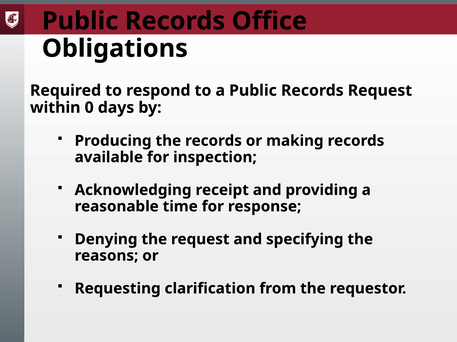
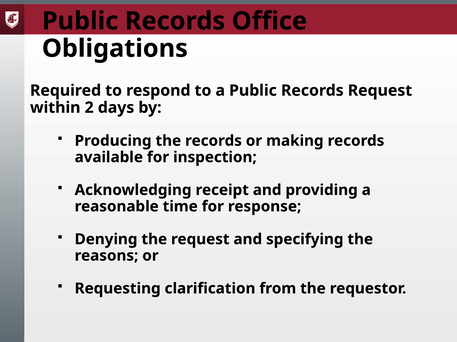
0: 0 -> 2 (89, 108)
